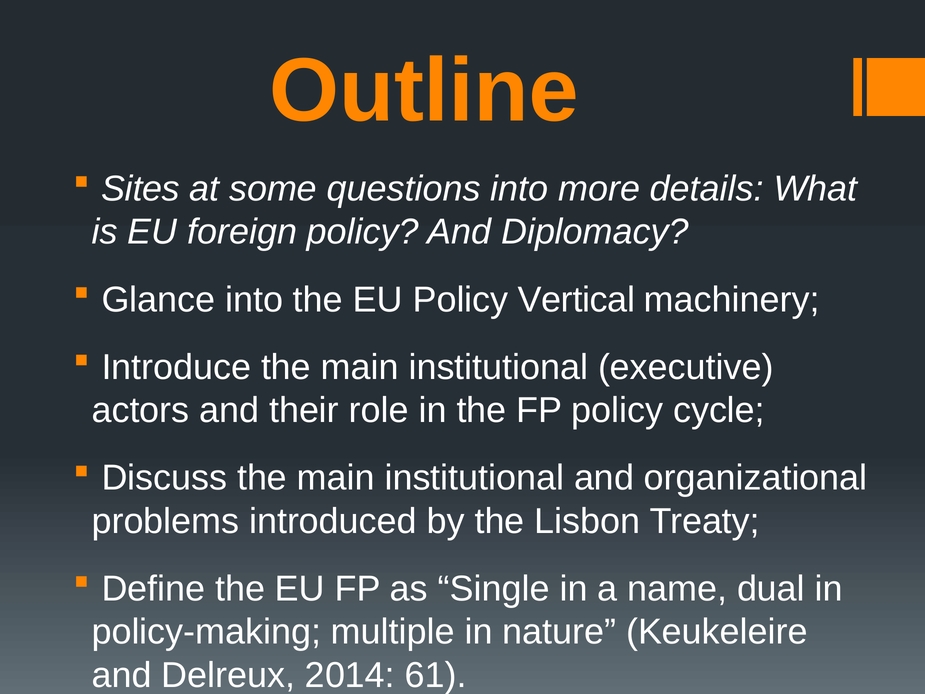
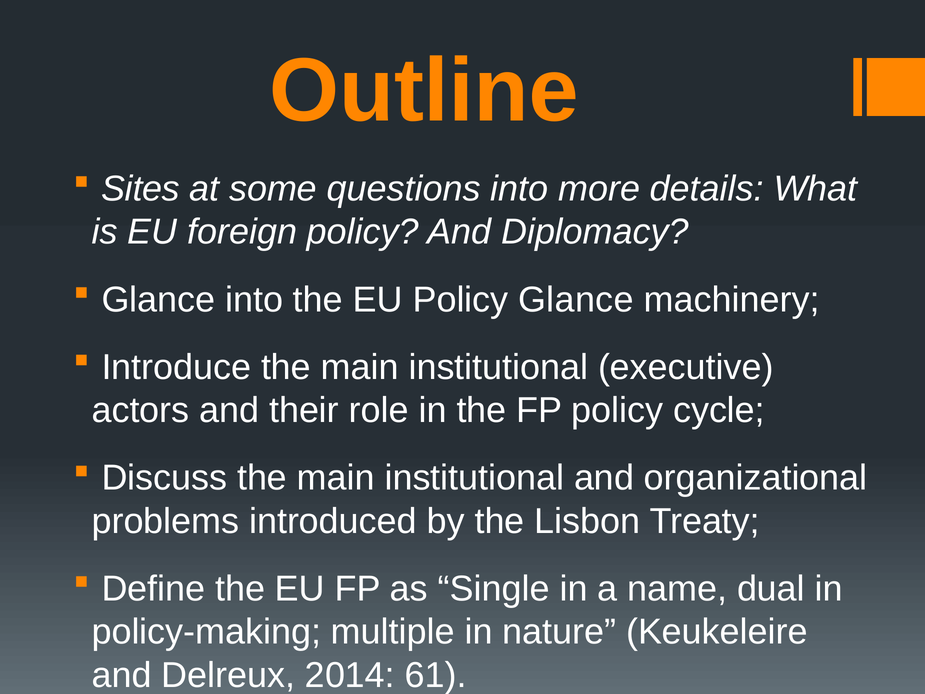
Policy Vertical: Vertical -> Glance (576, 300)
